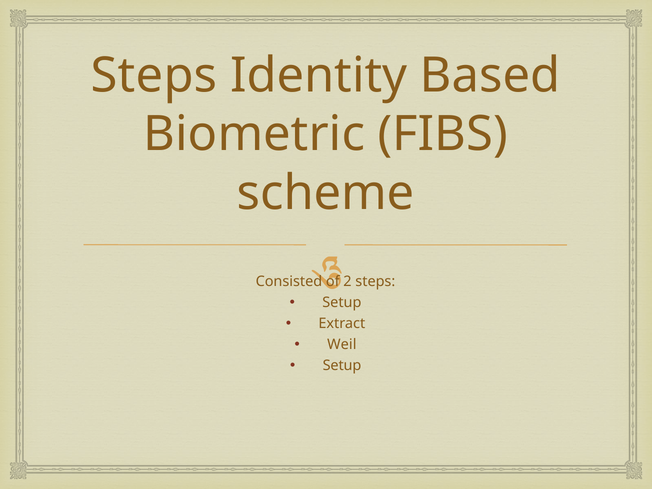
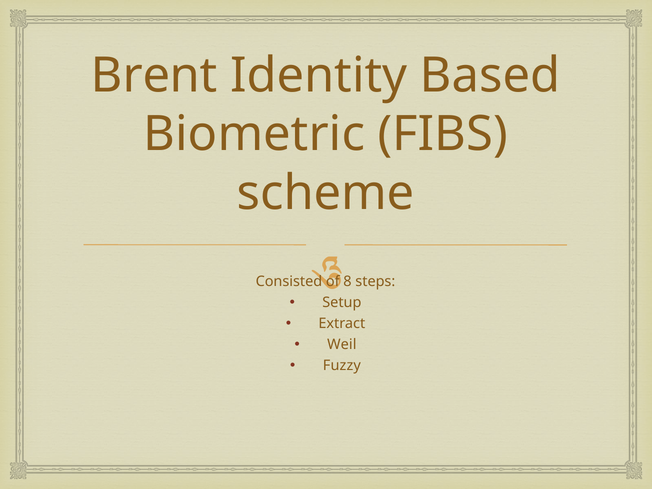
Steps: Steps -> Brent (154, 76)
2: 2 -> 8 (347, 282)
Setup: Setup -> Fuzzy (342, 366)
